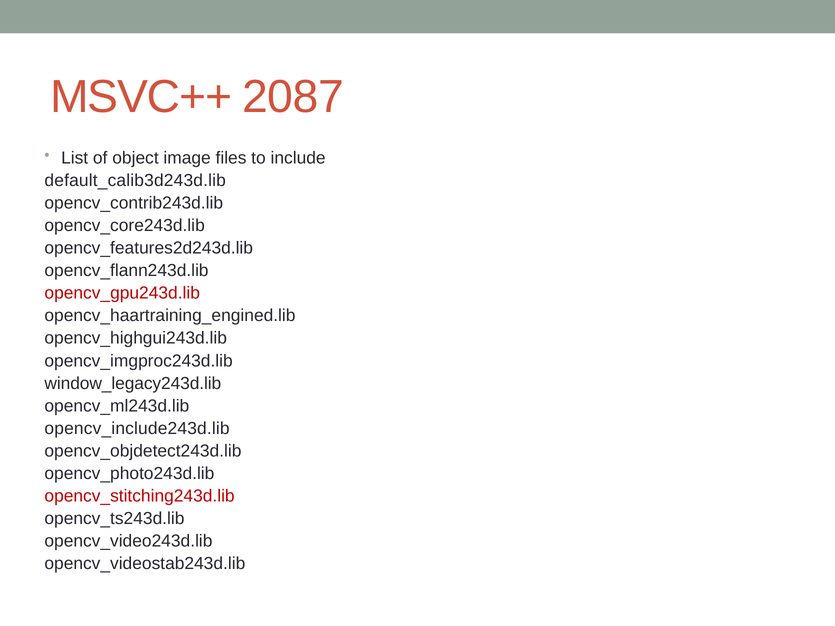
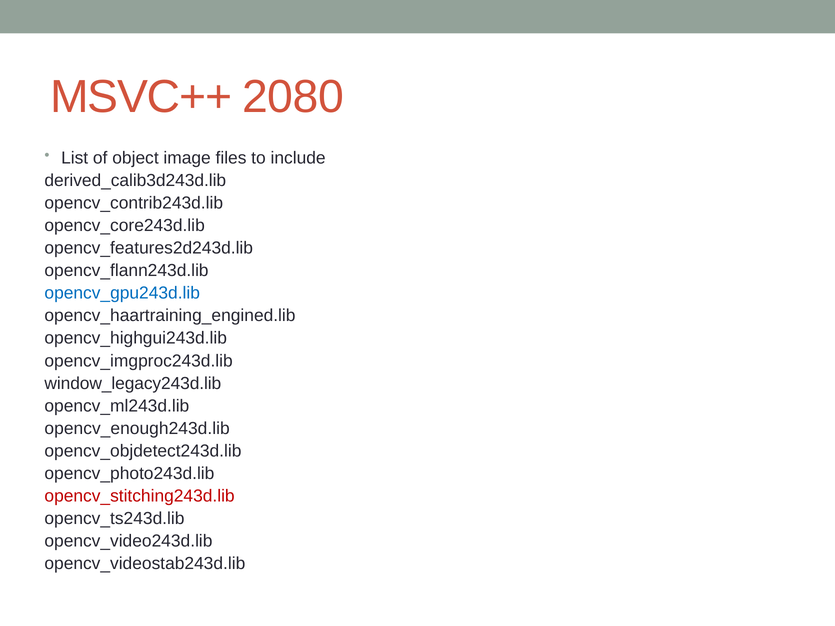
2087: 2087 -> 2080 (293, 97)
default_calib3d243d.lib: default_calib3d243d.lib -> derived_calib3d243d.lib (135, 181)
opencv_gpu243d.lib colour: red -> blue (122, 293)
opencv_include243d.lib: opencv_include243d.lib -> opencv_enough243d.lib (137, 429)
